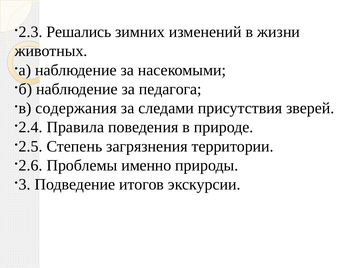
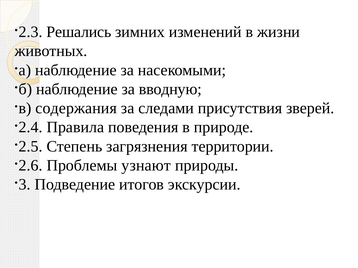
педагога: педагога -> вводную (170, 89)
именно: именно -> узнают (146, 166)
